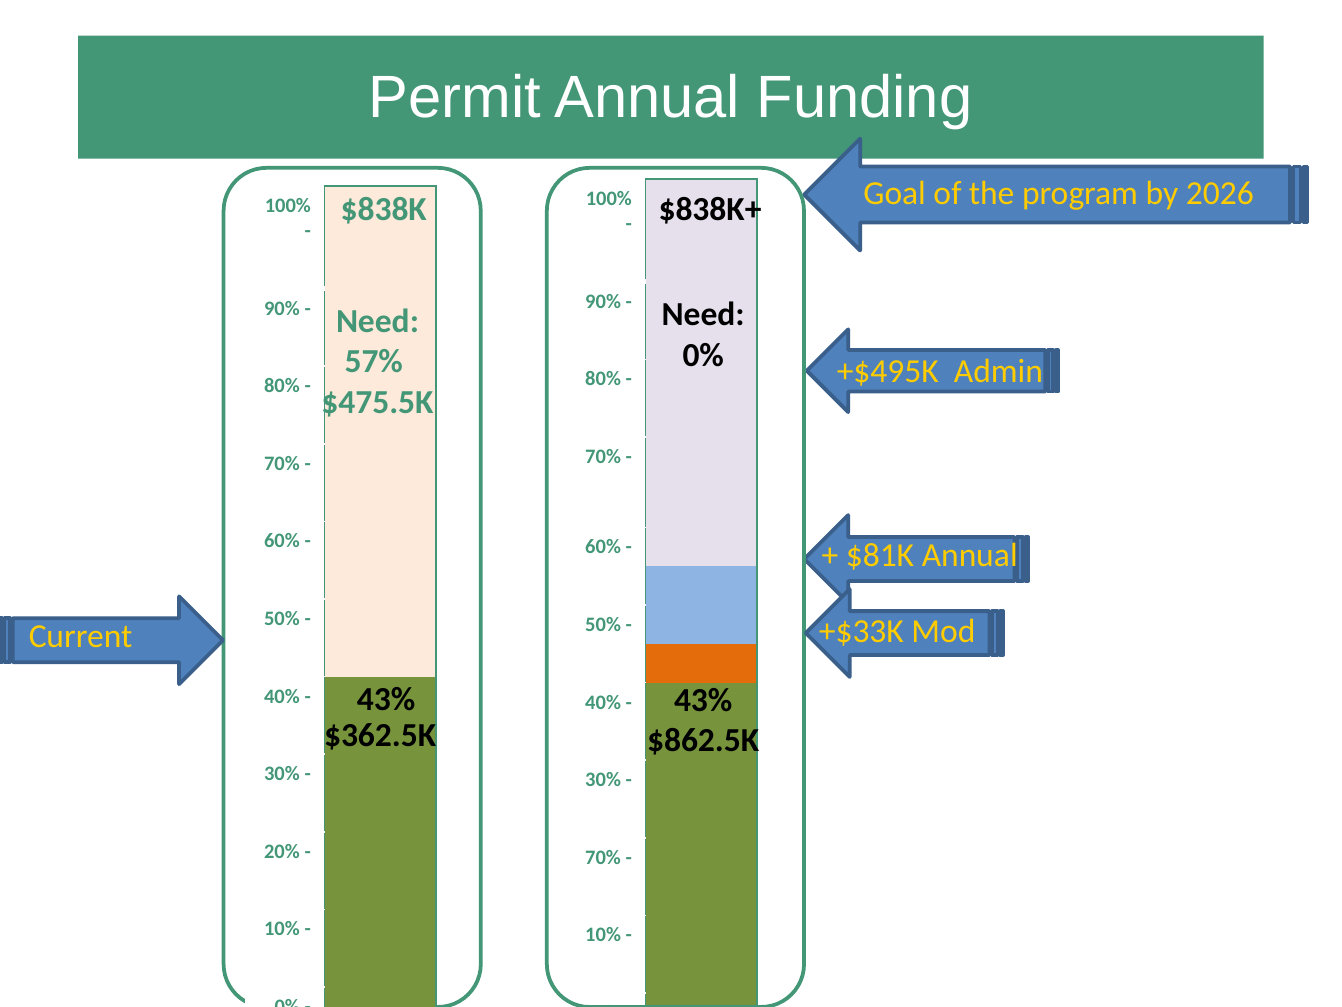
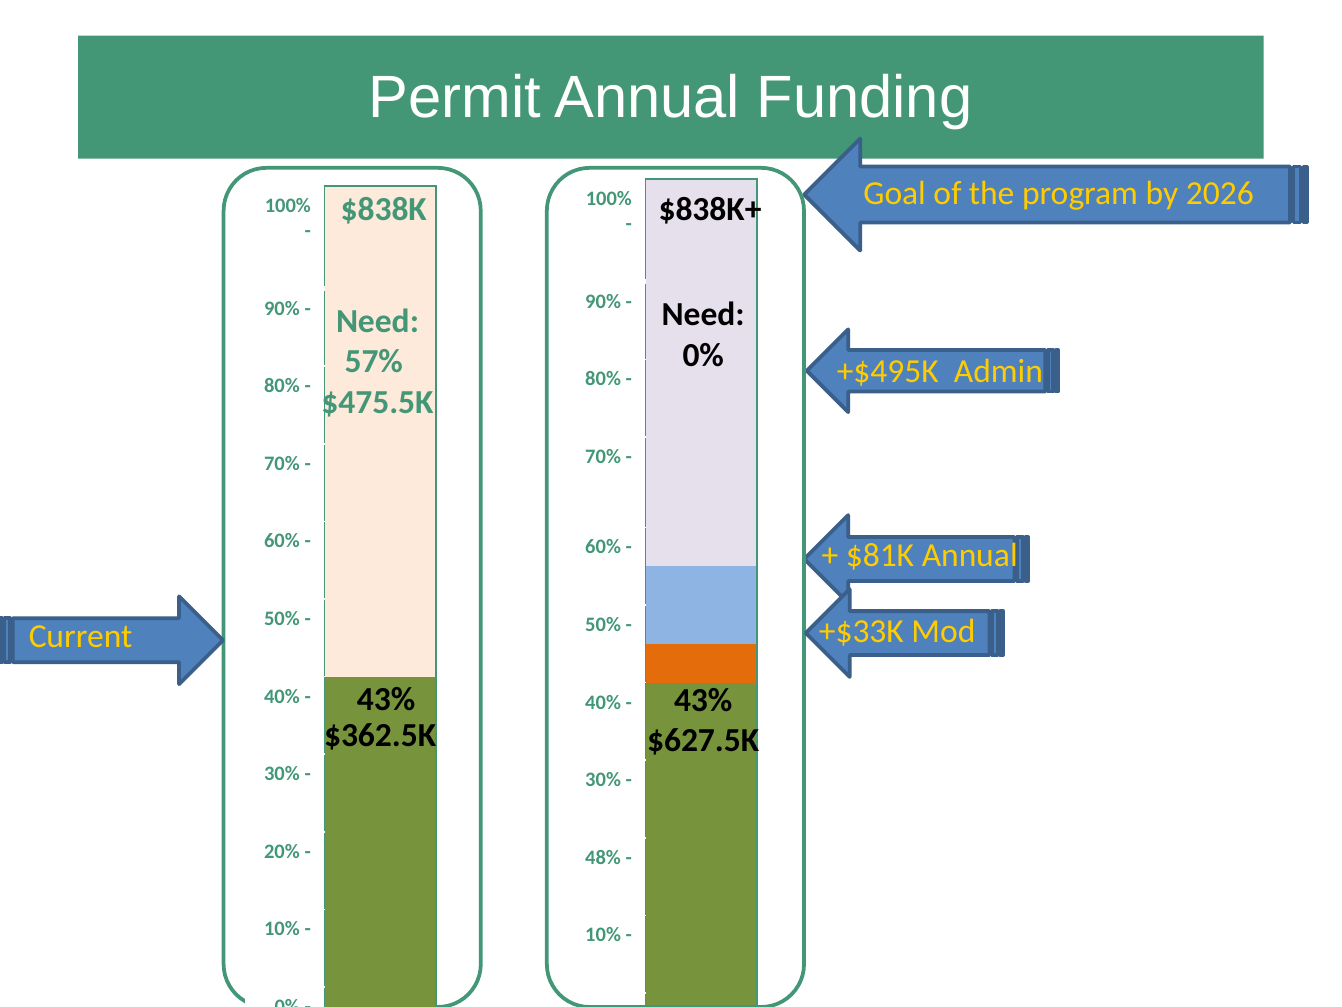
$862.5K: $862.5K -> $627.5K (703, 740)
70%: 70% -> 48% (603, 857)
